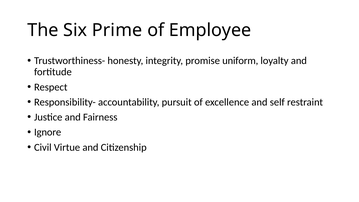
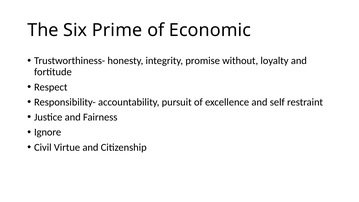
Employee: Employee -> Economic (210, 30)
uniform: uniform -> without (240, 61)
